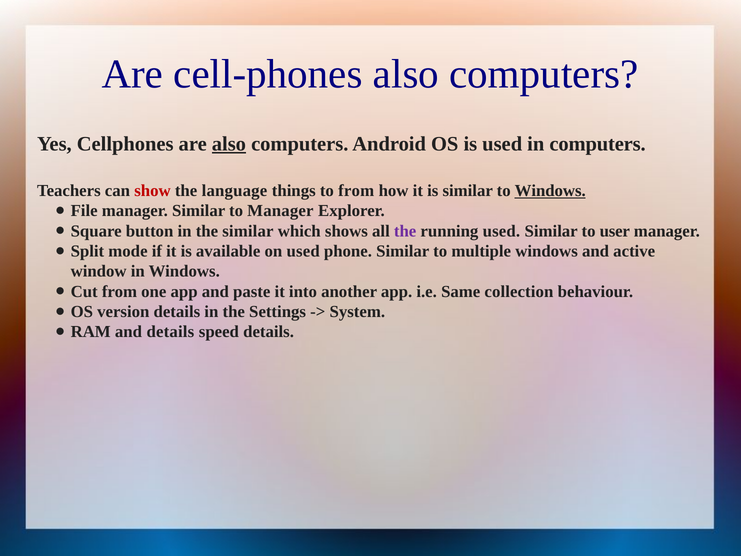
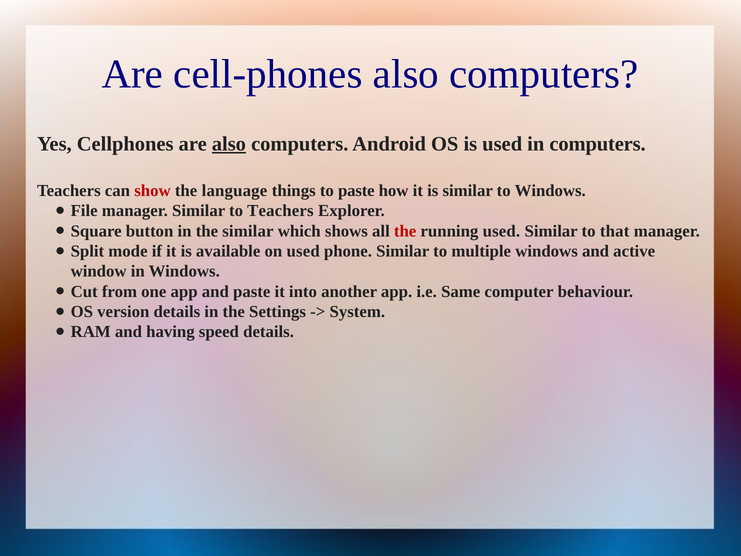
to from: from -> paste (356, 191)
Windows underline: present -> none (550, 191)
to Manager: Manager -> Teachers (280, 211)
the colour: purple -> red (405, 231)
user: user -> that (615, 231)
collection: collection -> computer (519, 291)
and details: details -> having (170, 332)
